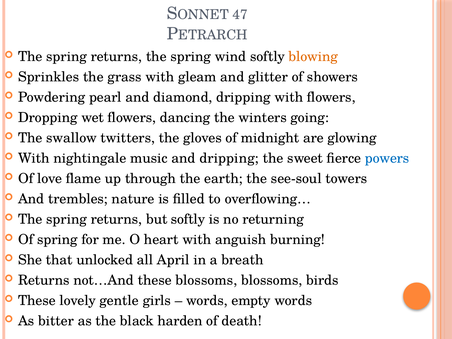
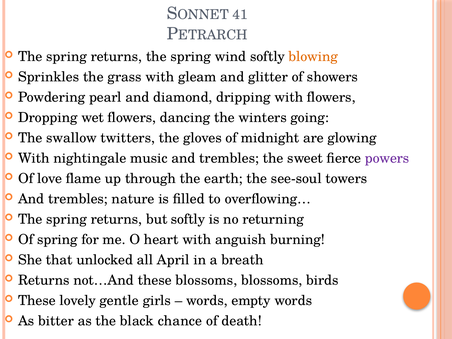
47: 47 -> 41 (240, 15)
music and dripping: dripping -> trembles (229, 158)
powers colour: blue -> purple (387, 158)
harden: harden -> chance (180, 321)
